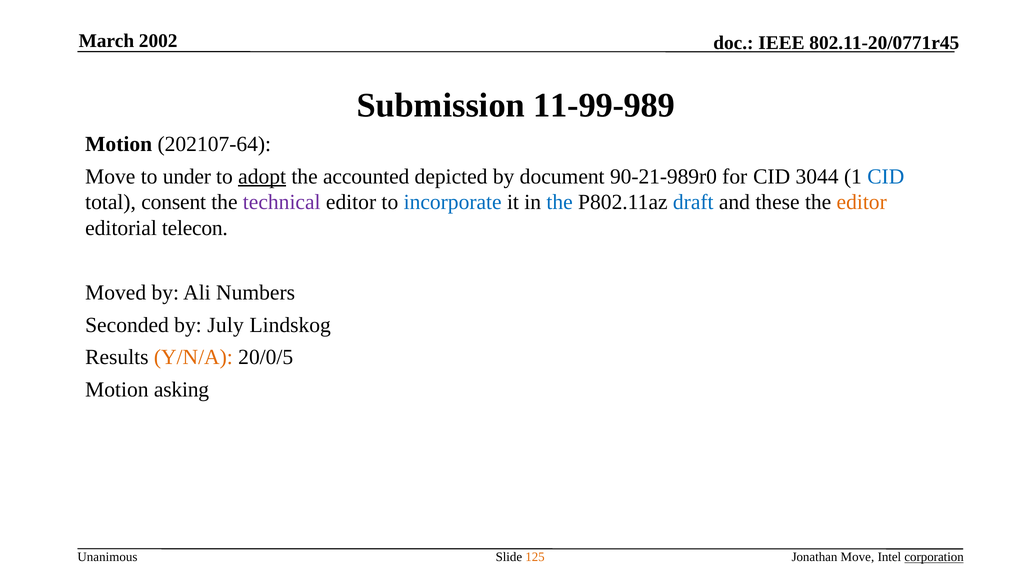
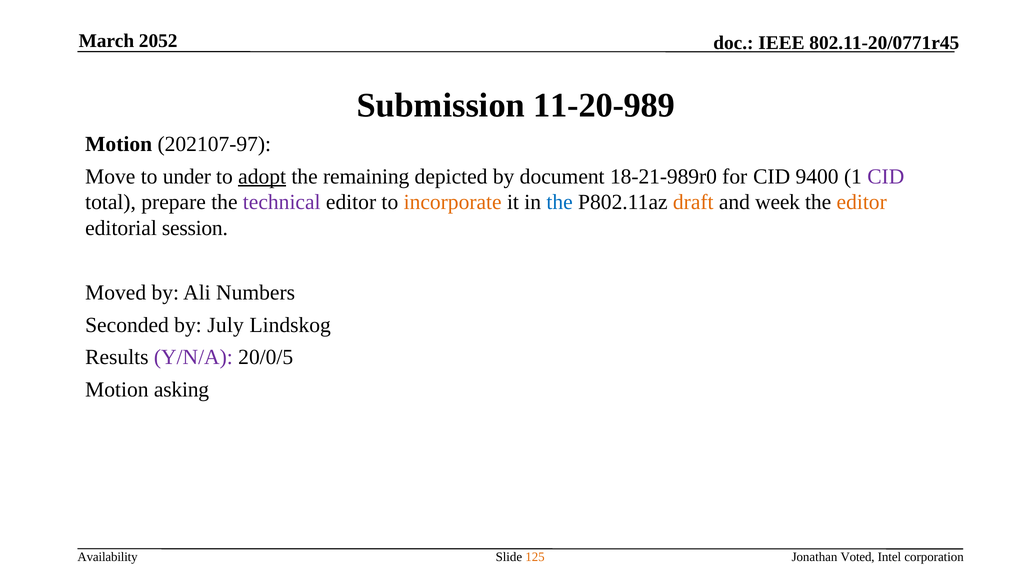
2002: 2002 -> 2052 (158, 41)
11-99-989: 11-99-989 -> 11-20-989 (604, 106)
202107-64: 202107-64 -> 202107-97 (214, 144)
accounted: accounted -> remaining (366, 176)
90-21-989r0: 90-21-989r0 -> 18-21-989r0 (663, 176)
3044: 3044 -> 9400 (817, 176)
CID colour: blue -> purple (886, 176)
consent: consent -> prepare (174, 202)
incorporate colour: blue -> orange (453, 202)
draft colour: blue -> orange (693, 202)
these: these -> week (778, 202)
telecon: telecon -> session (195, 228)
Y/N/A colour: orange -> purple (193, 357)
Unanimous: Unanimous -> Availability (108, 557)
Jonathan Move: Move -> Voted (858, 557)
corporation underline: present -> none (934, 557)
